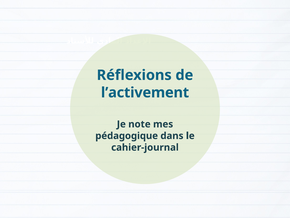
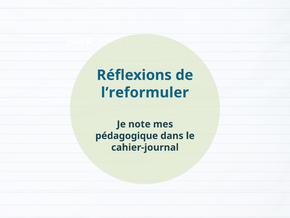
l’activement: l’activement -> l’reformuler (145, 92)
